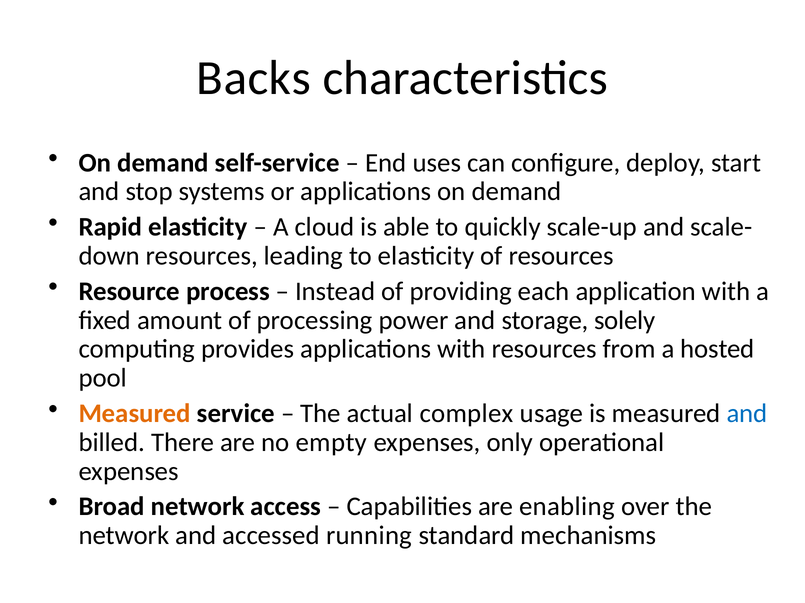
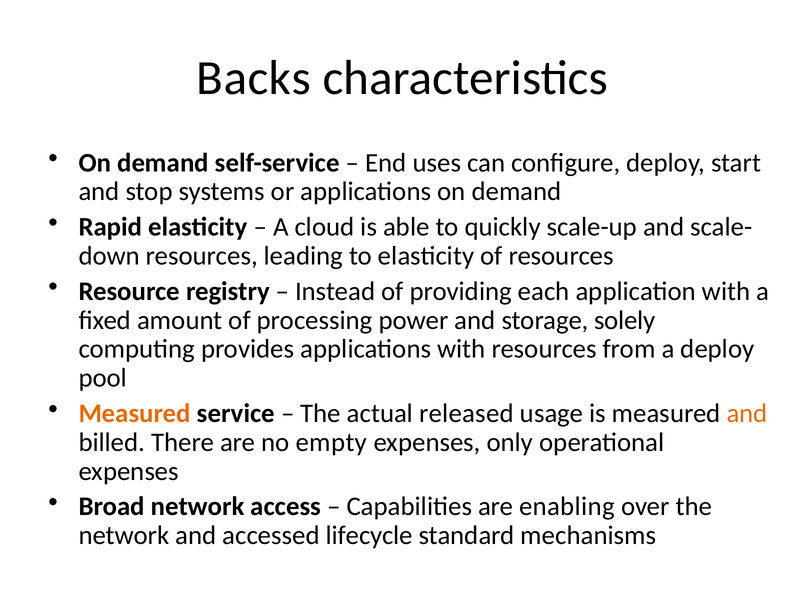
process: process -> registry (228, 292)
a hosted: hosted -> deploy (717, 350)
complex: complex -> released (466, 414)
and colour: blue -> orange (747, 414)
running: running -> lifecycle (369, 536)
